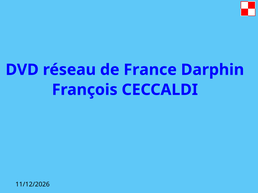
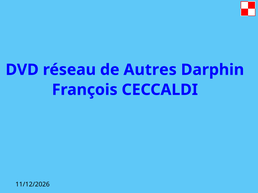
France: France -> Autres (150, 70)
